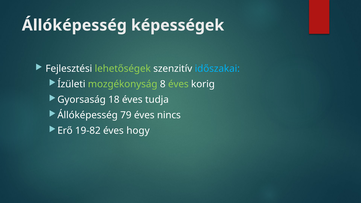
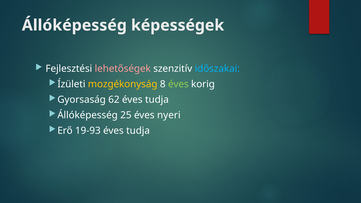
lehetőségek colour: light green -> pink (123, 69)
mozgékonyság colour: light green -> yellow (123, 84)
18: 18 -> 62 (114, 100)
79: 79 -> 25 (126, 115)
nincs: nincs -> nyeri (169, 115)
19-82: 19-82 -> 19-93 (88, 131)
hogy: hogy -> tudja (138, 131)
